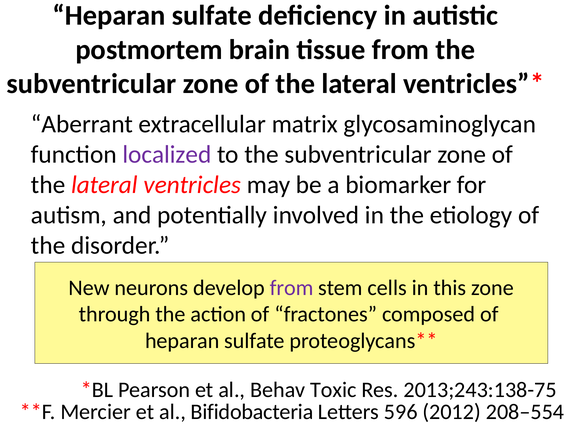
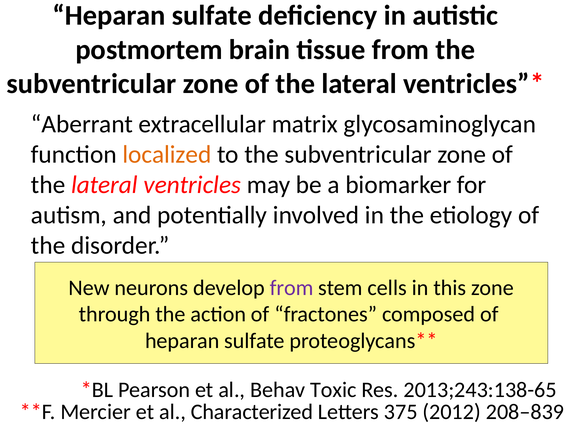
localized colour: purple -> orange (167, 155)
2013;243:138-75: 2013;243:138-75 -> 2013;243:138-65 (480, 390)
Bifidobacteria: Bifidobacteria -> Characterized (252, 412)
596: 596 -> 375 (401, 412)
208–554: 208–554 -> 208–839 (525, 412)
